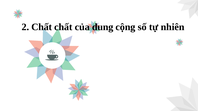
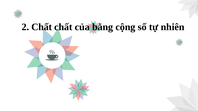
dung: dung -> bằng (103, 27)
